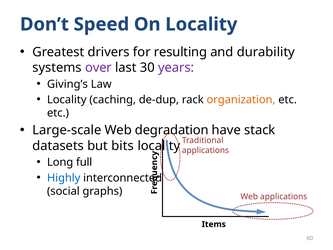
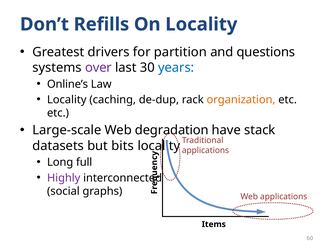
Speed: Speed -> Refills (101, 24)
resulting: resulting -> partition (180, 52)
durability: durability -> questions (266, 52)
years colour: purple -> blue (176, 68)
Giving’s: Giving’s -> Online’s (68, 84)
Highly colour: blue -> purple (64, 178)
